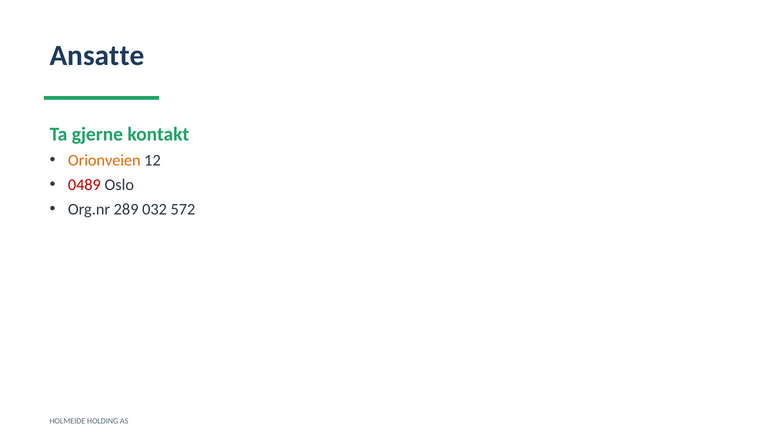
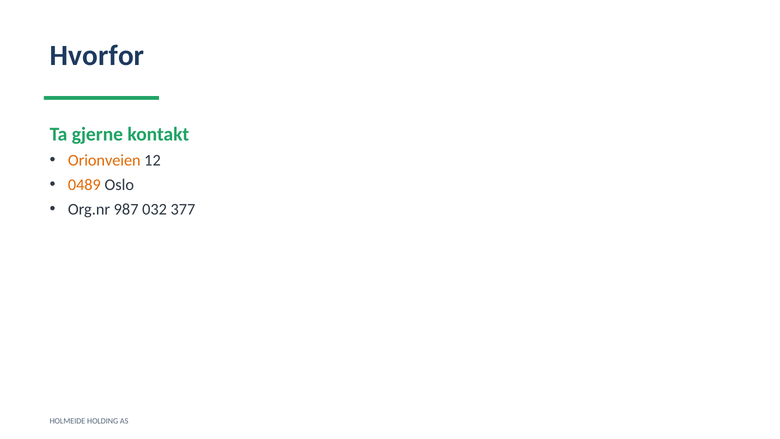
Ansatte: Ansatte -> Hvorfor (97, 56)
0489 colour: red -> orange (84, 185)
289: 289 -> 987 (126, 209)
572: 572 -> 377 (183, 209)
